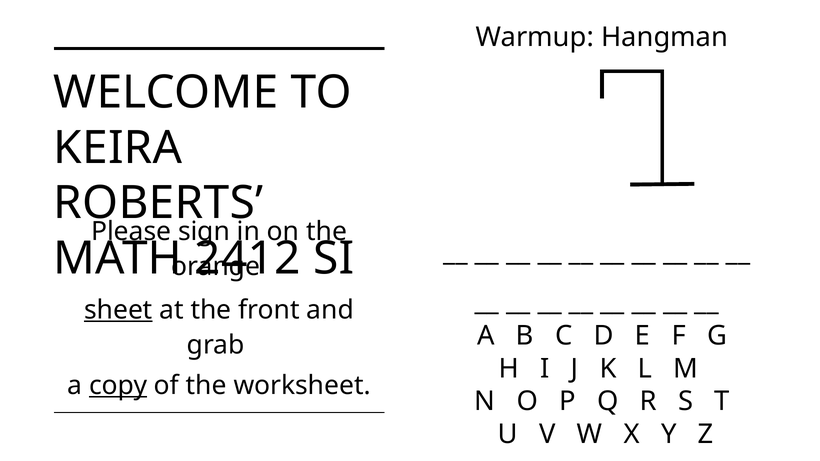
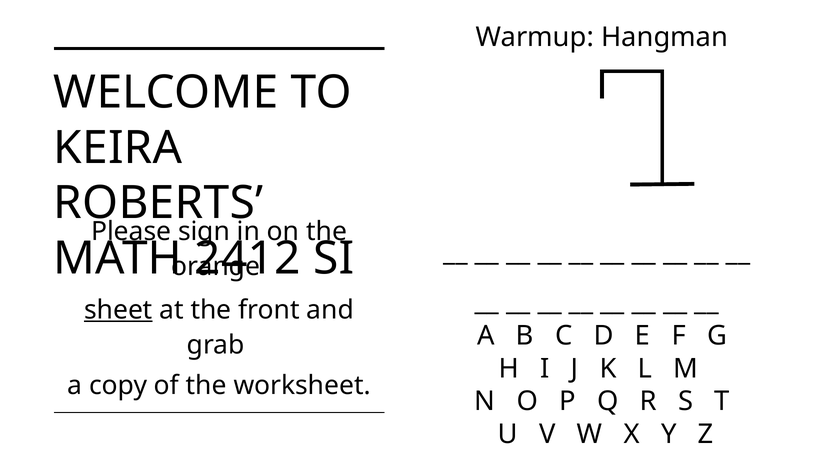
copy underline: present -> none (118, 385)
